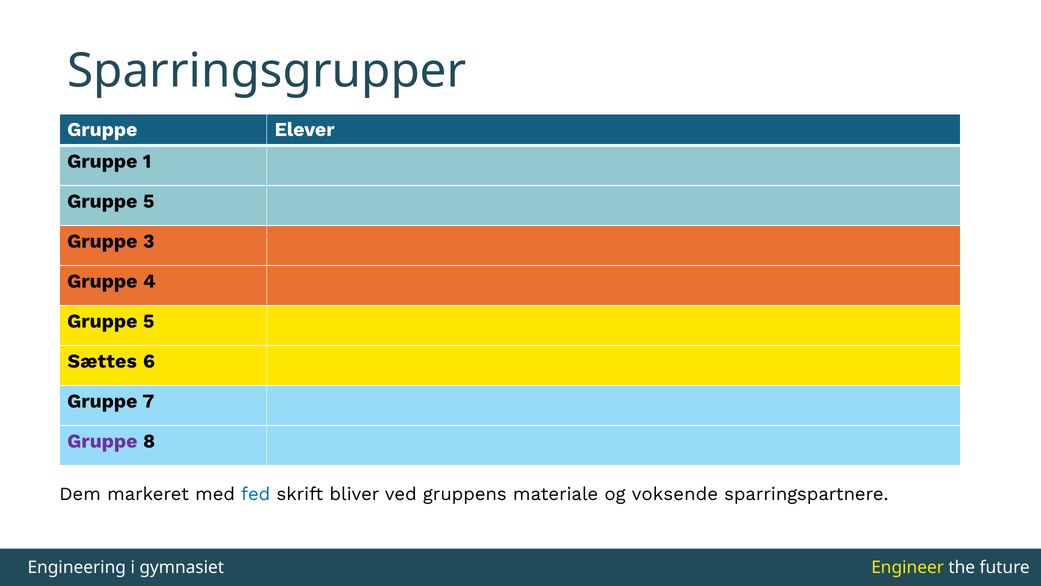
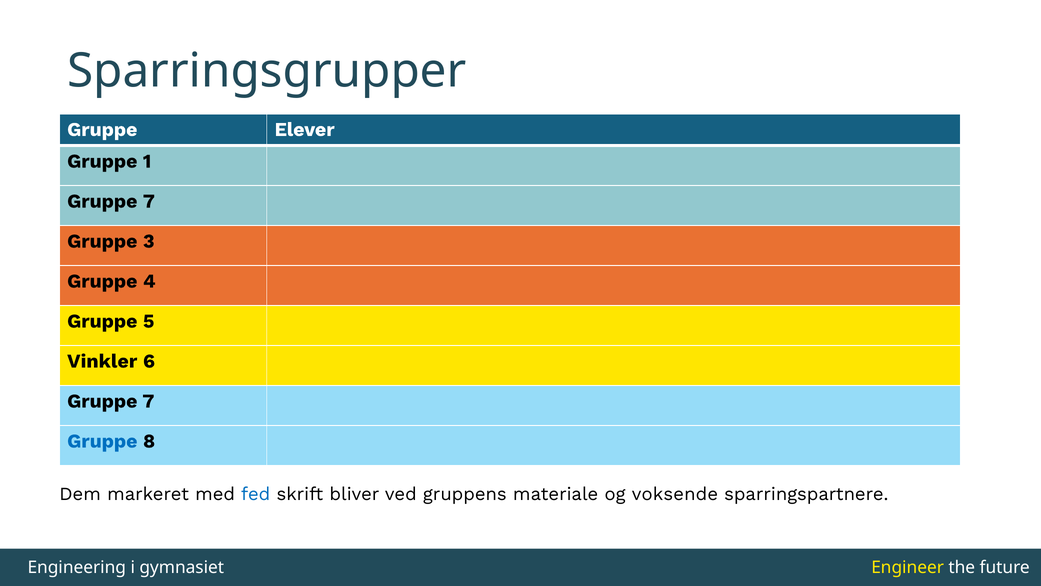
5: 5 -> 7 (149, 201)
Sættes: Sættes -> Vinkler (102, 361)
Gruppe colour: purple -> blue (102, 441)
